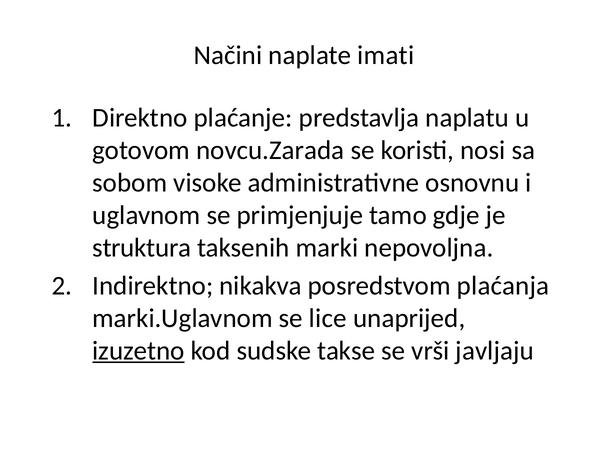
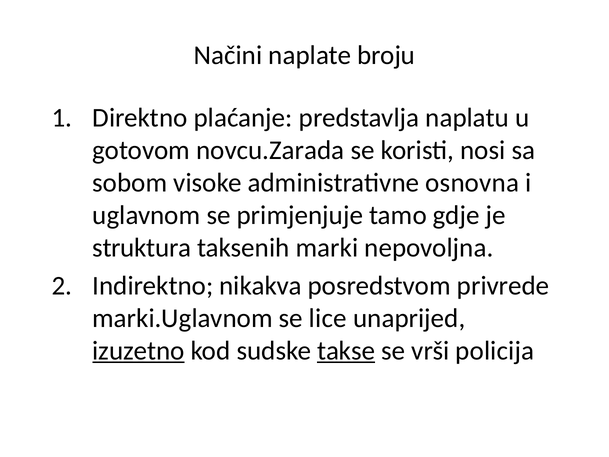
imati: imati -> broju (386, 55)
osnovnu: osnovnu -> osnovna (472, 183)
plaćanja: plaćanja -> privrede (503, 285)
takse underline: none -> present (346, 350)
javljaju: javljaju -> policija (495, 350)
